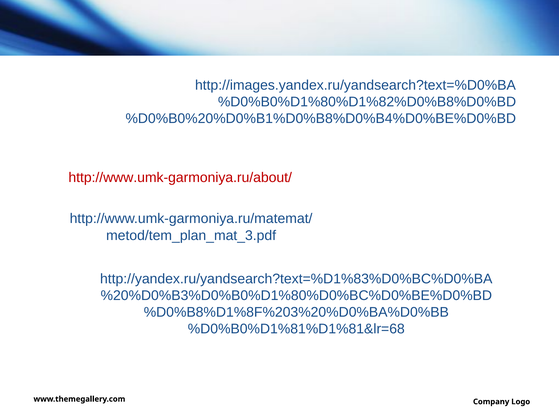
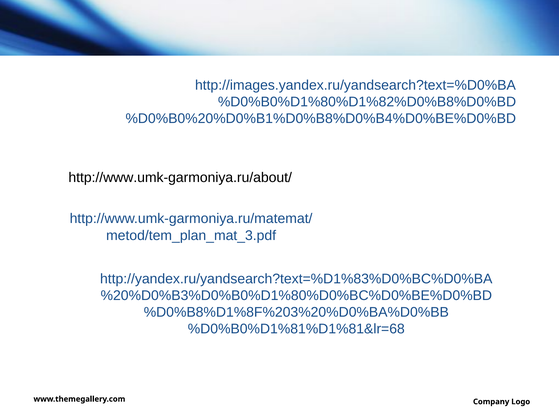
http://www.umk-garmoniya.ru/about/ colour: red -> black (180, 178)
